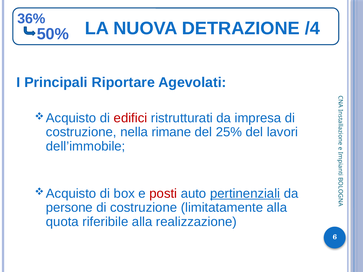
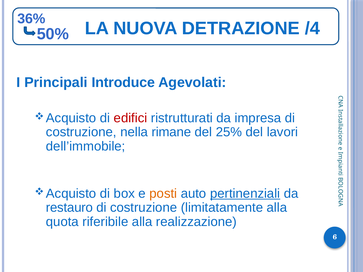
Riportare: Riportare -> Introduce (123, 83)
posti colour: red -> orange (163, 194)
persone: persone -> restauro (69, 208)
